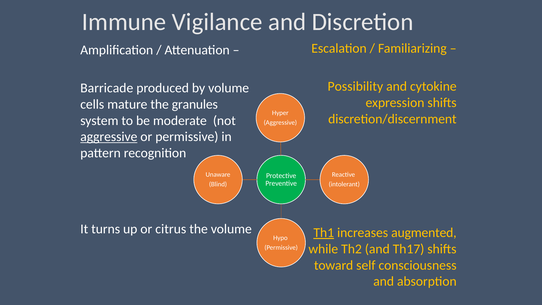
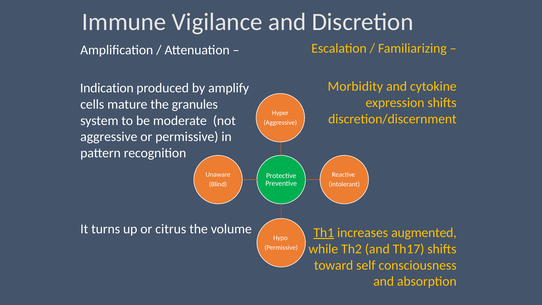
Possibility: Possibility -> Morbidity (355, 86)
Barricade: Barricade -> Indication (107, 88)
by volume: volume -> amplify (229, 88)
aggressive underline: present -> none (109, 137)
